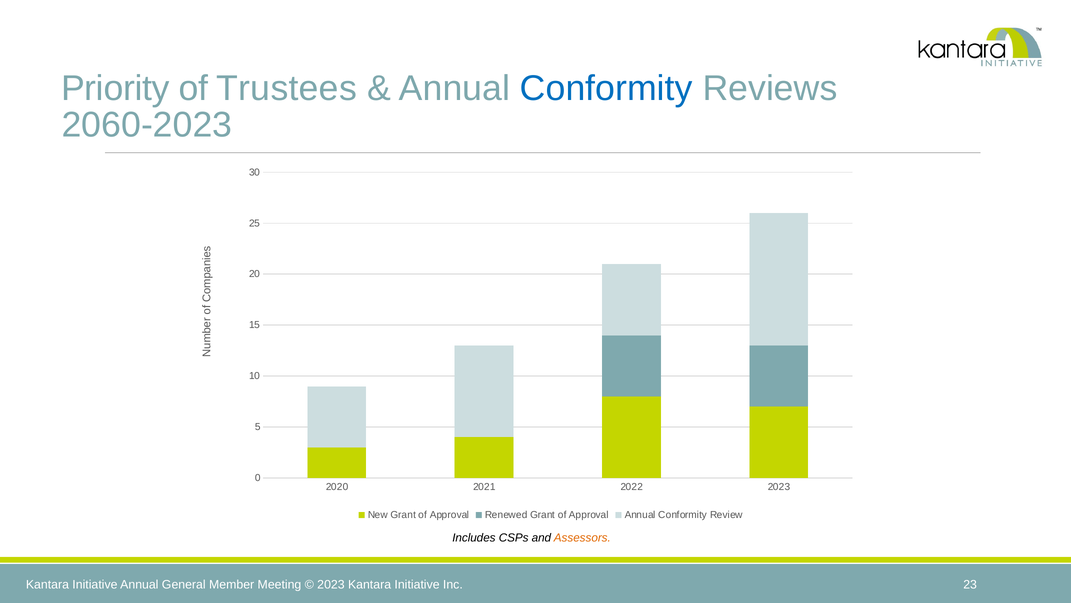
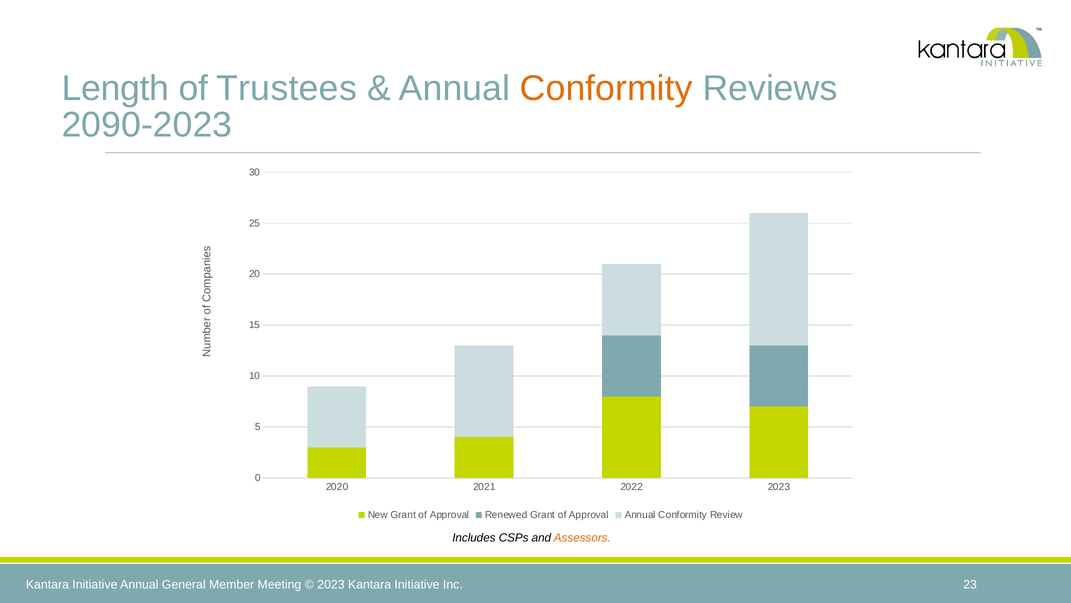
Priority: Priority -> Length (115, 88)
Conformity colour: blue -> orange (606, 88)
2060-2023: 2060-2023 -> 2090-2023 (147, 125)
